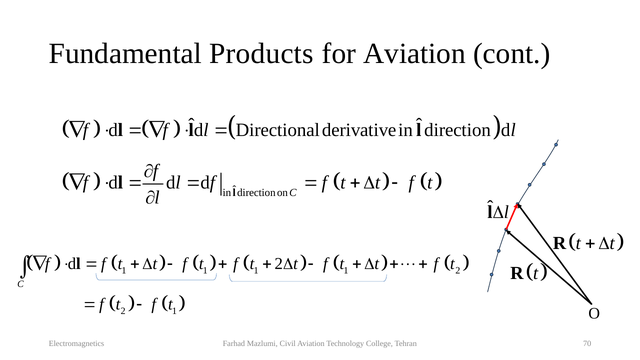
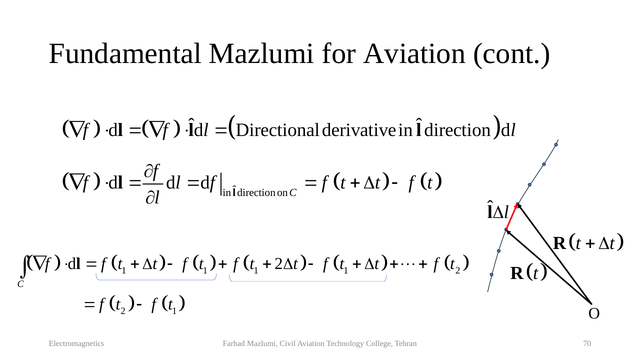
Fundamental Products: Products -> Mazlumi (262, 54)
